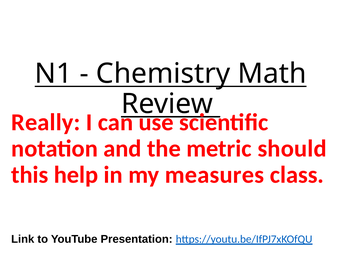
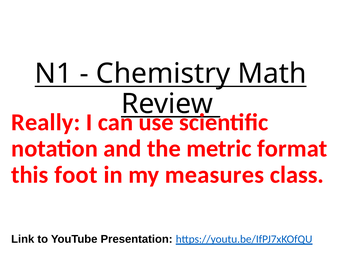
should: should -> format (292, 149)
help: help -> foot (76, 175)
